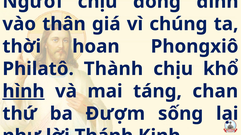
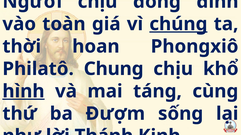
thân: thân -> toàn (64, 24)
chúng underline: none -> present (178, 24)
Thành: Thành -> Chung (114, 69)
chan: chan -> cùng (215, 92)
